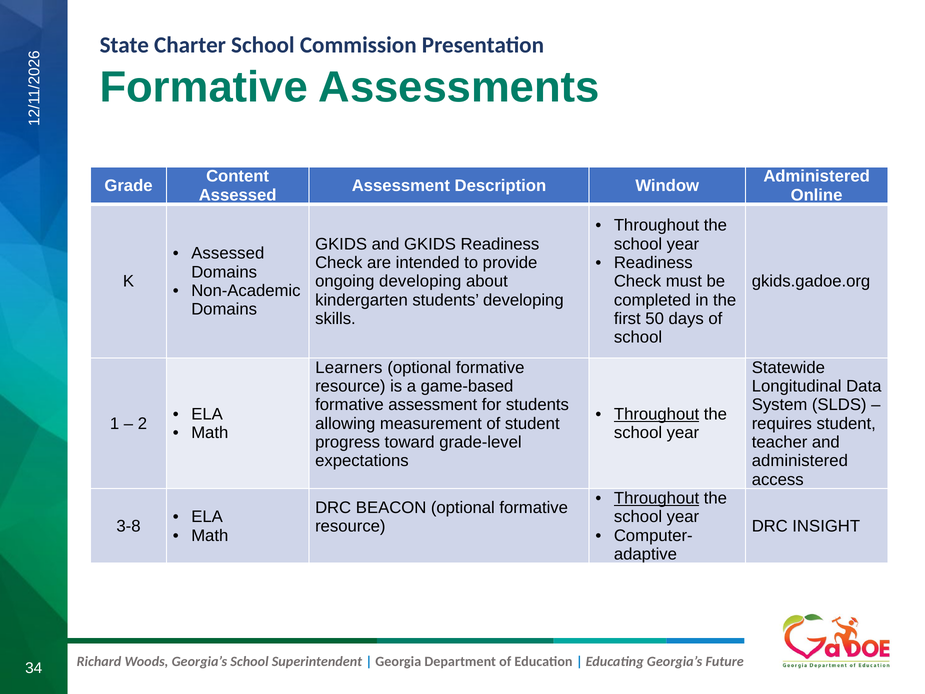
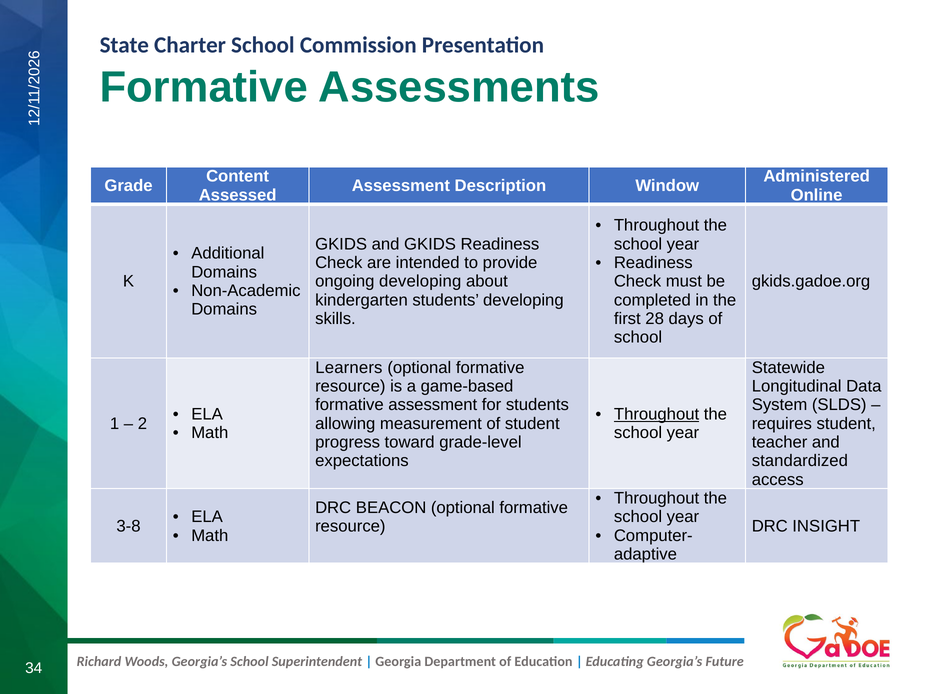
Assessed: Assessed -> Additional (228, 253)
50: 50 -> 28 (655, 319)
administered: administered -> standardized (800, 461)
Throughout underline: present -> none (657, 498)
